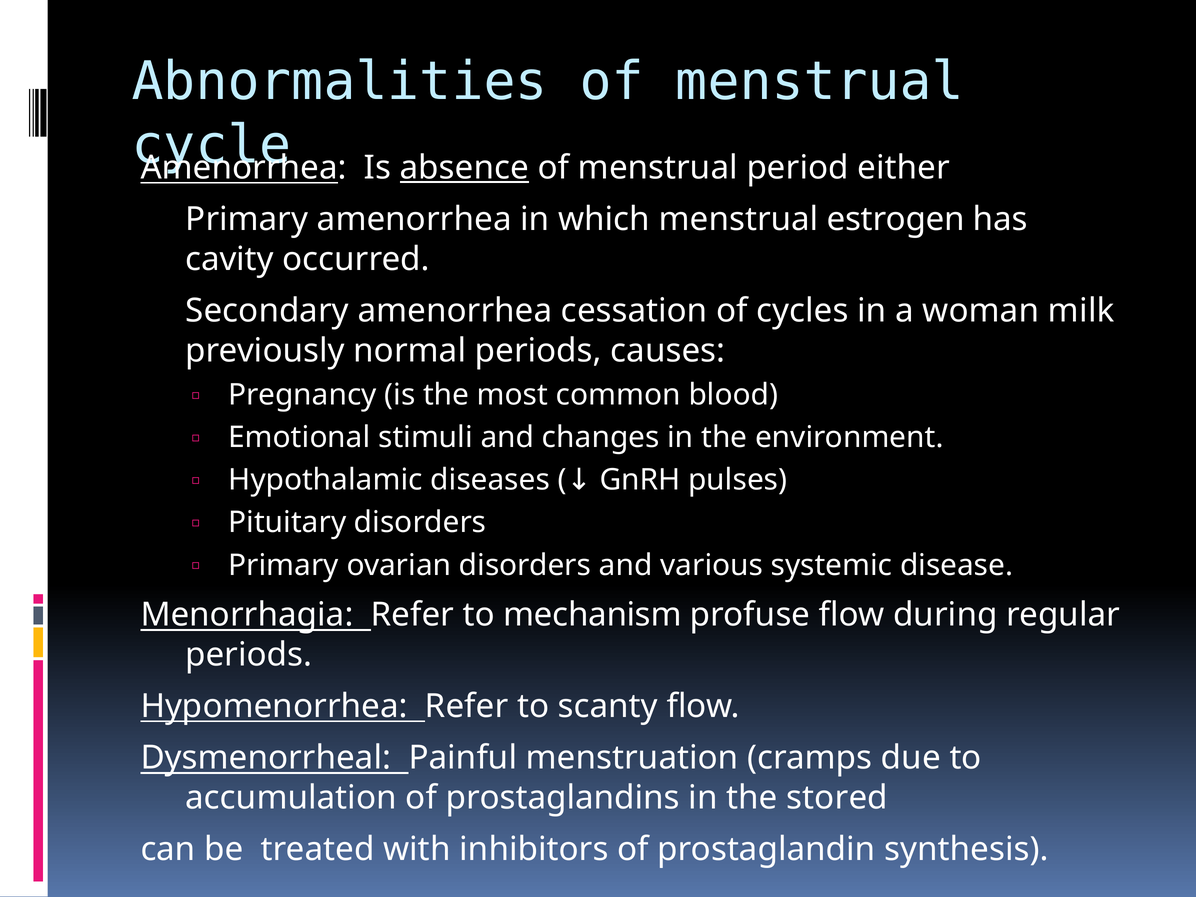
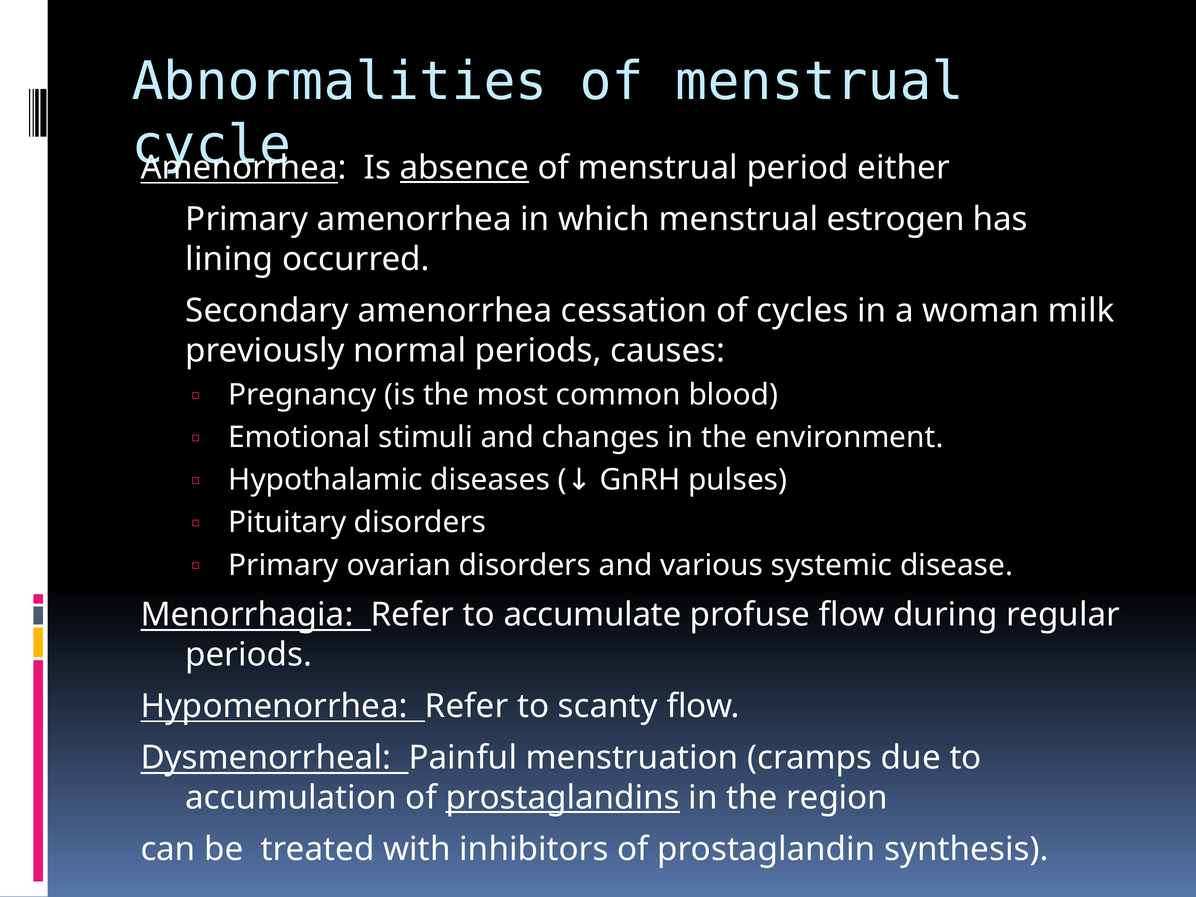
cavity: cavity -> lining (229, 259)
mechanism: mechanism -> accumulate (592, 615)
prostaglandins underline: none -> present (563, 798)
stored: stored -> region (837, 798)
